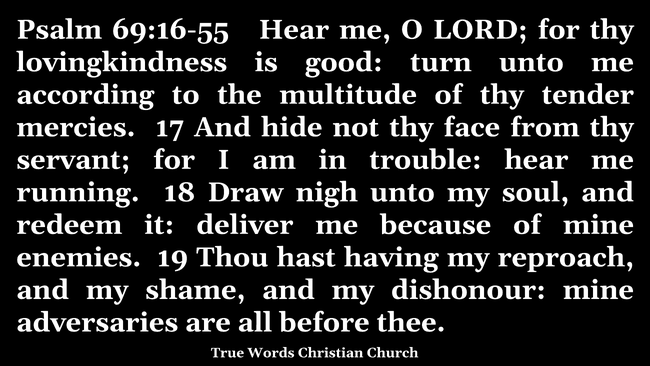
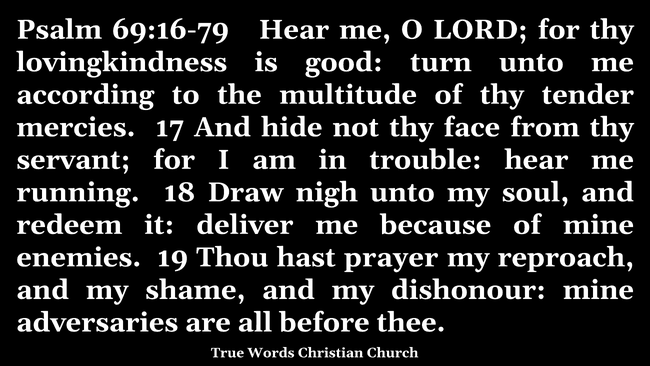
69:16-55: 69:16-55 -> 69:16-79 (170, 30)
having: having -> prayer (391, 257)
